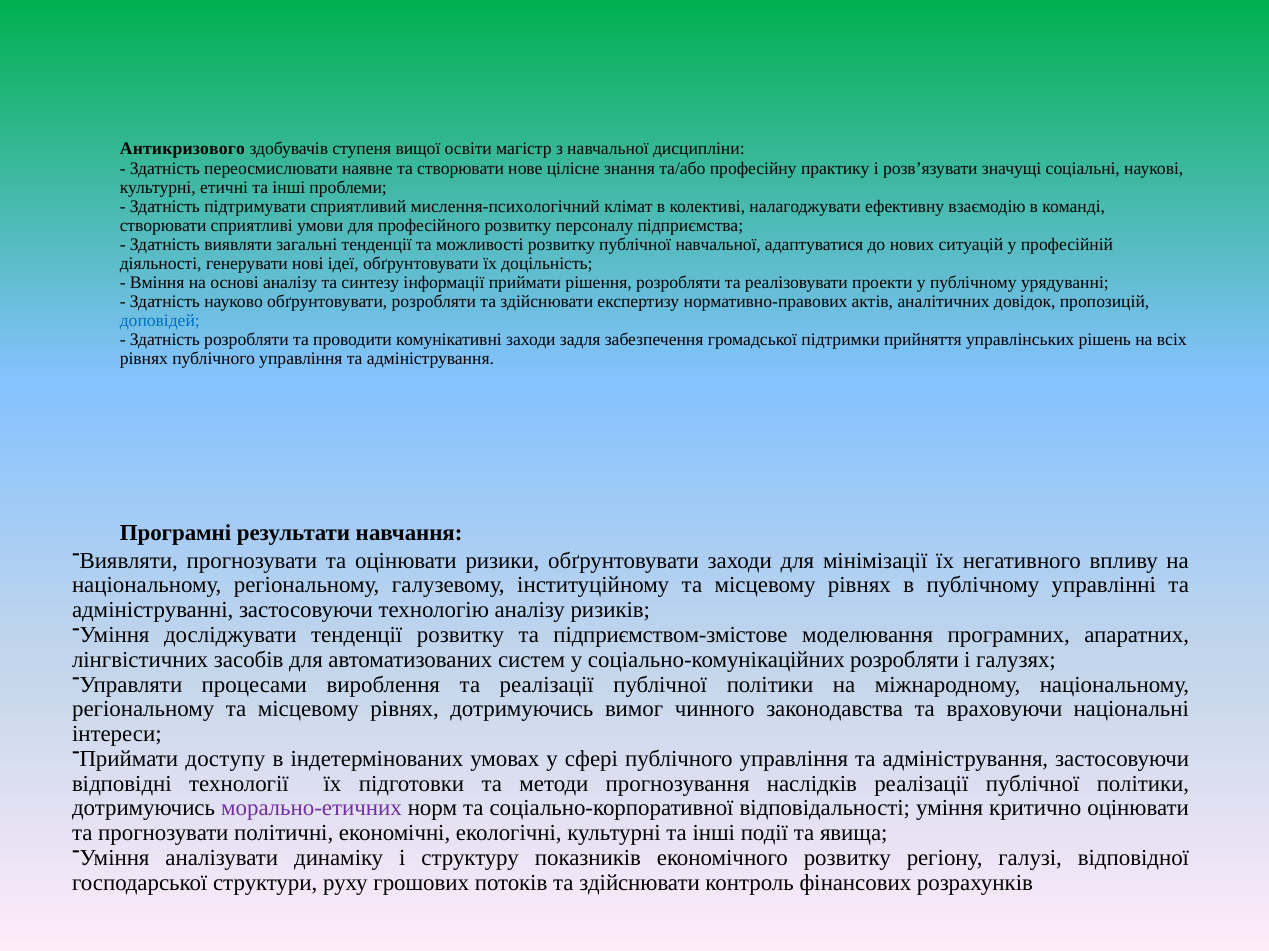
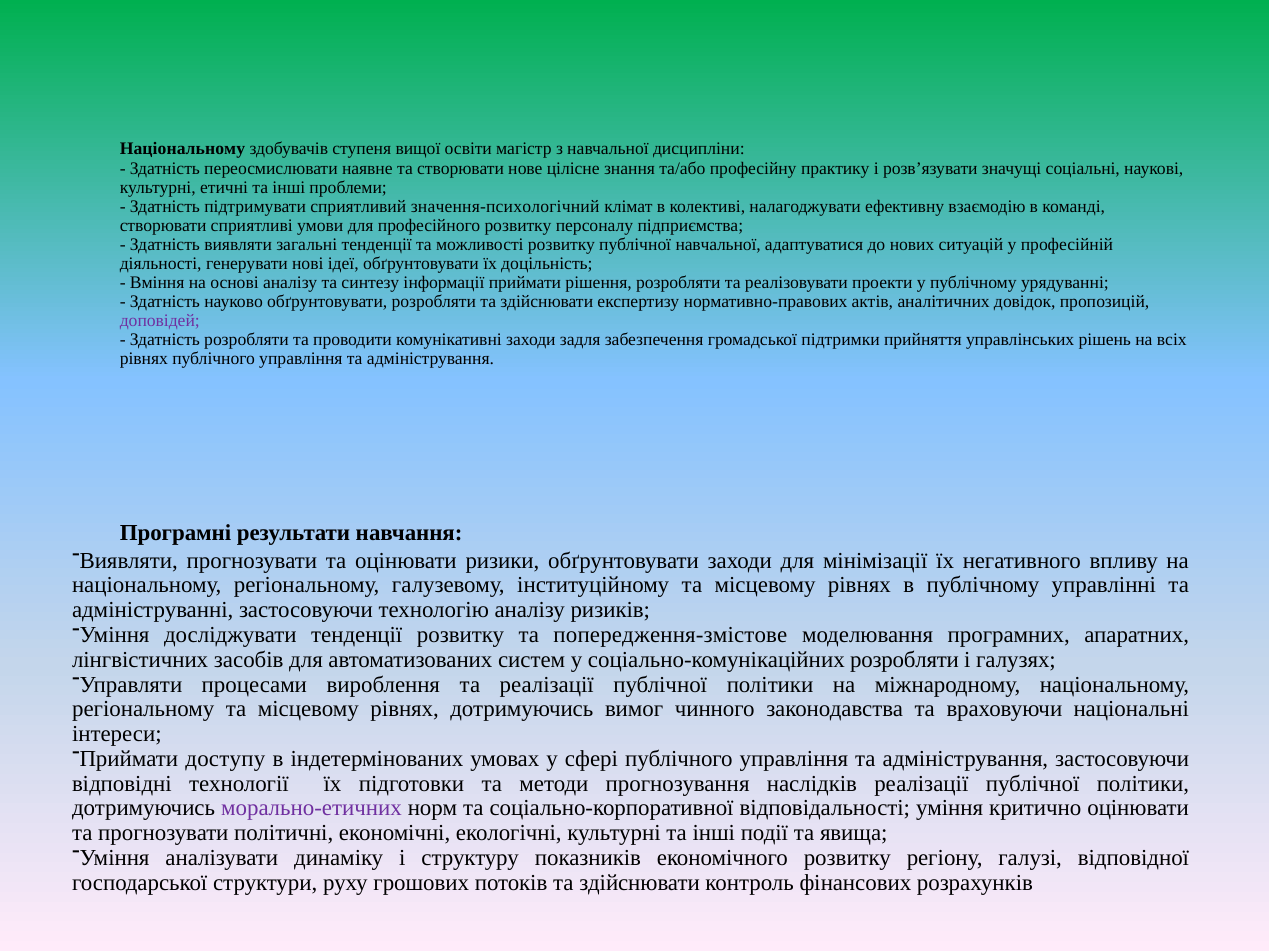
Антикризового: Антикризового -> Національному (182, 149)
мислення-психологічний: мислення-психологічний -> значення-психологічний (505, 207)
доповідей colour: blue -> purple (160, 321)
підприємством-змістове: підприємством-змістове -> попередження-змістове (670, 635)
